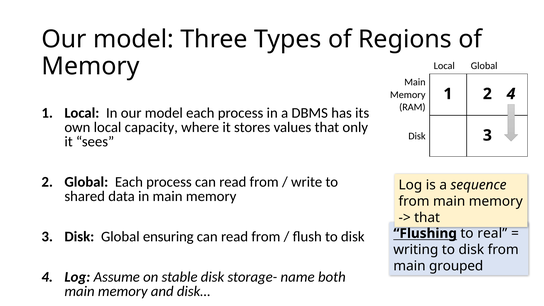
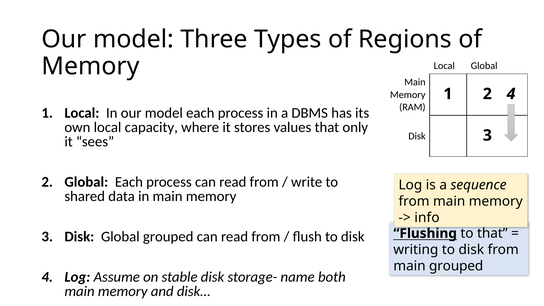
that: that -> info (427, 218)
Global ensuring: ensuring -> grouped (168, 237)
to real: real -> that (492, 233)
